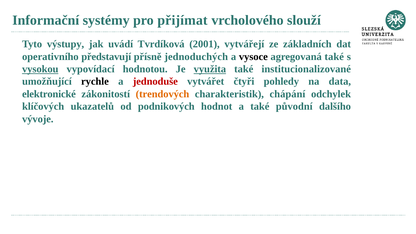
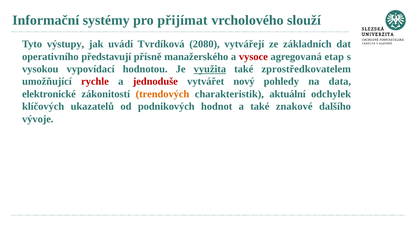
2001: 2001 -> 2080 (205, 44)
jednoduchých: jednoduchých -> manažerského (196, 57)
vysoce colour: black -> red (253, 57)
agregovaná také: také -> etap (334, 57)
vysokou underline: present -> none (40, 69)
institucionalizované: institucionalizované -> zprostředkovatelem (306, 69)
rychle colour: black -> red (95, 82)
čtyři: čtyři -> nový (244, 82)
chápání: chápání -> aktuální (288, 94)
původní: původní -> znakové (294, 107)
